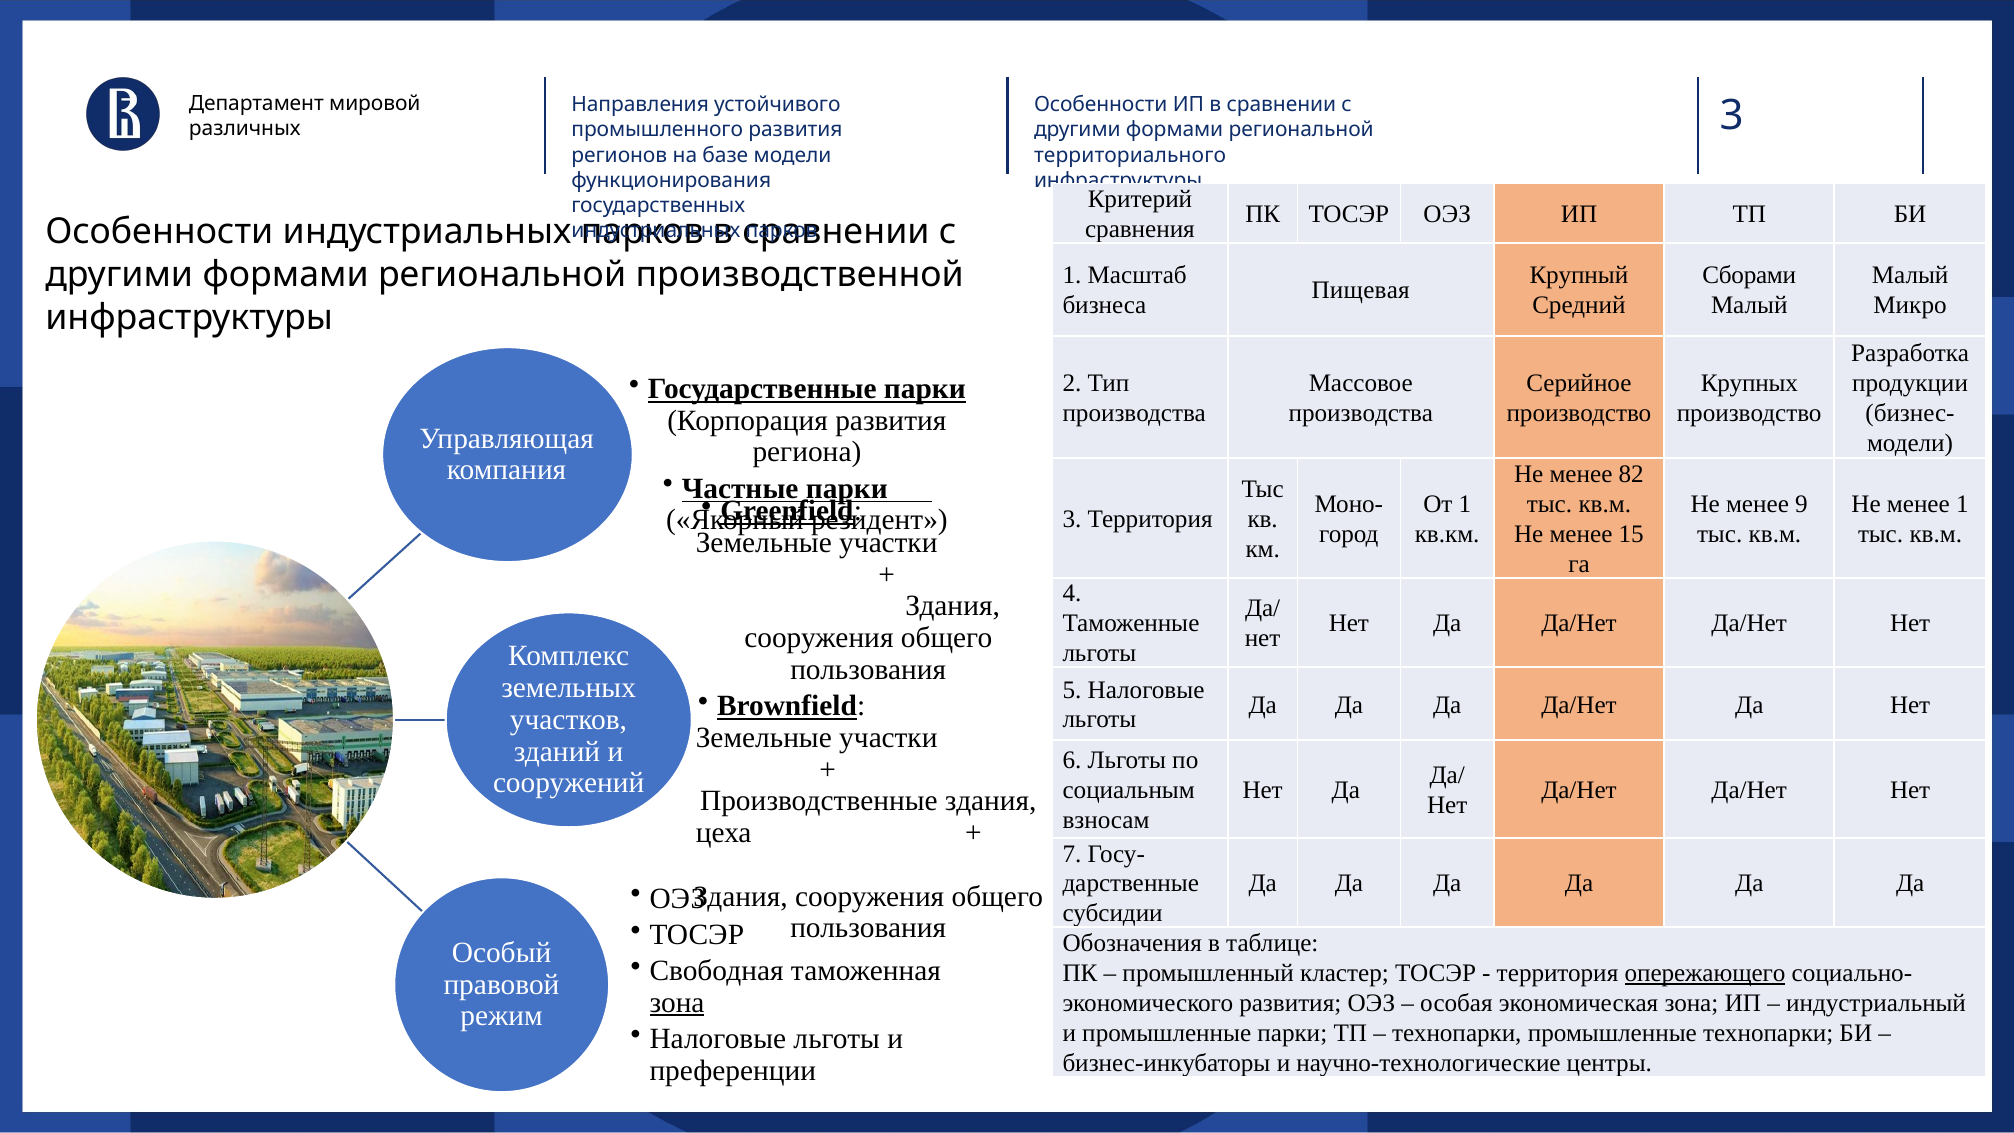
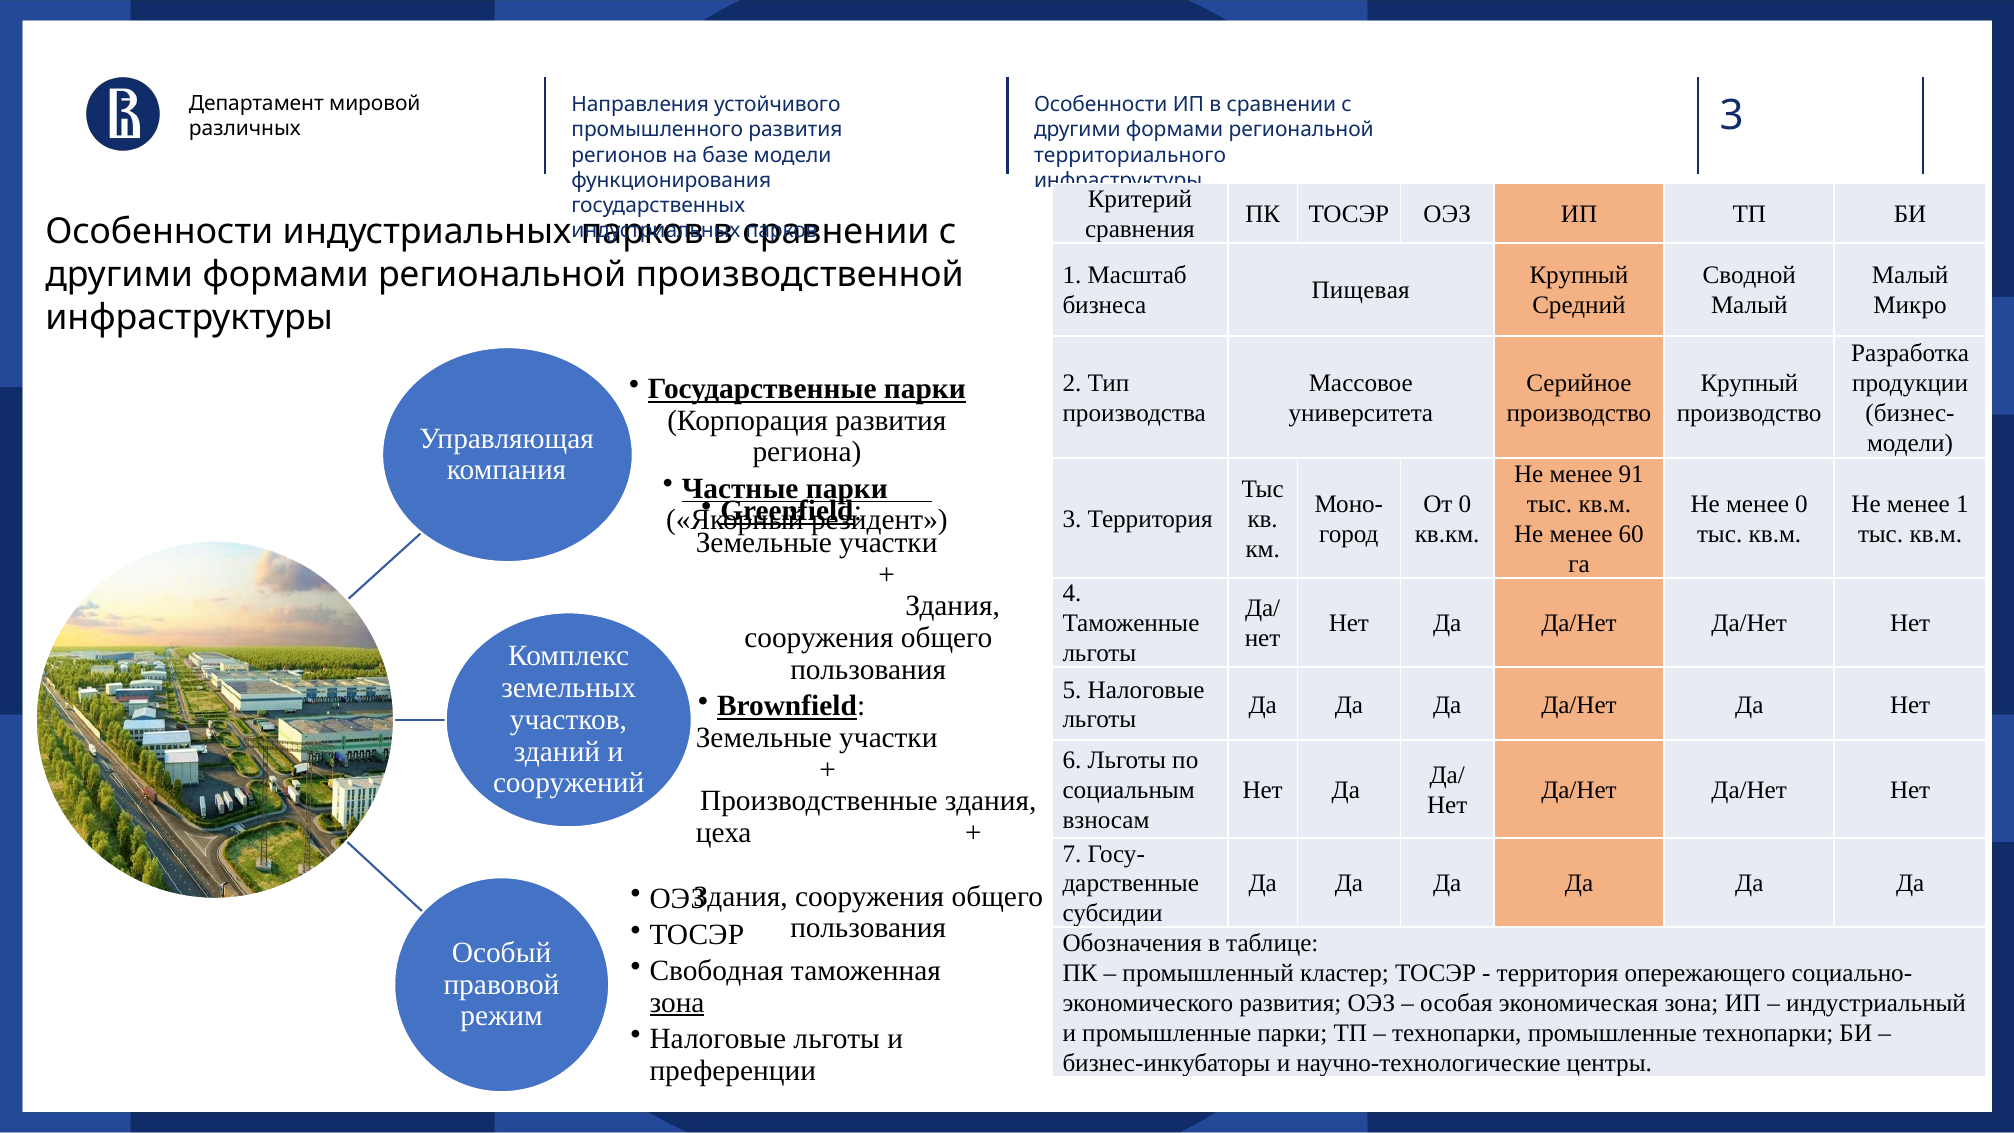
Сборами: Сборами -> Сводной (1749, 276)
Крупных: Крупных -> Крупный (1749, 383)
производства: производства -> университета (1361, 413)
82: 82 -> 91 (1631, 474)
От 1: 1 -> 0 (1465, 504)
менее 9: 9 -> 0 (1801, 504)
15: 15 -> 60 (1631, 534)
опережающего underline: present -> none (1705, 973)
